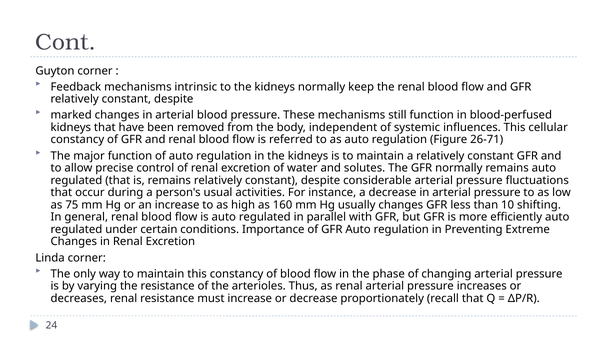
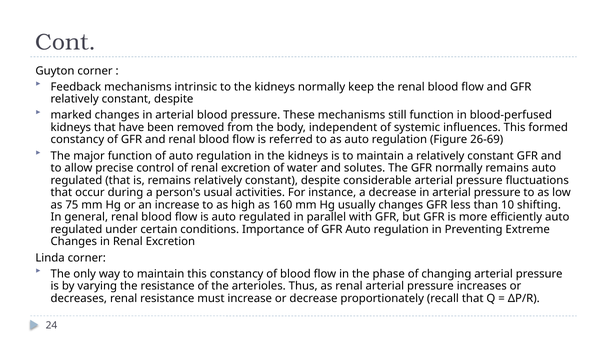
cellular: cellular -> formed (548, 128)
26-71: 26-71 -> 26-69 (487, 140)
